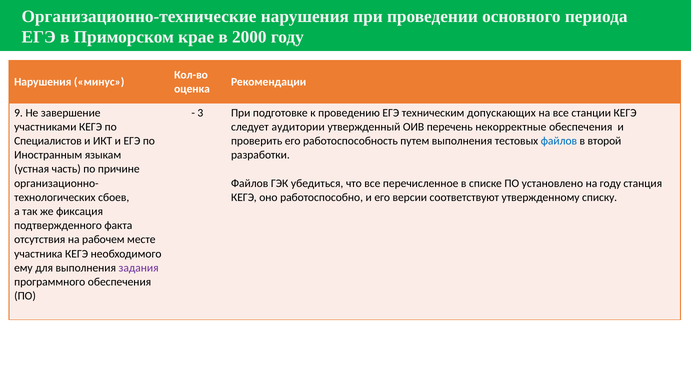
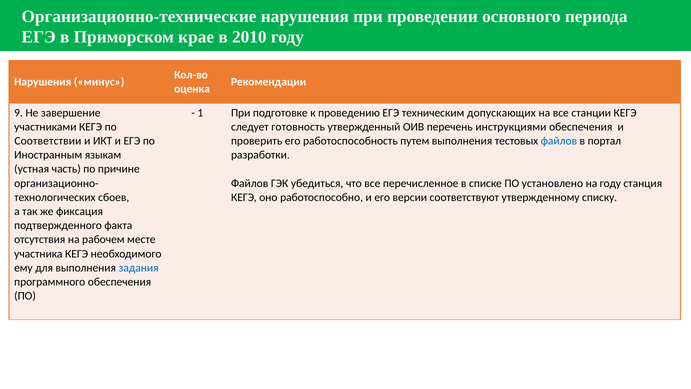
2000: 2000 -> 2010 (249, 37)
3: 3 -> 1 (200, 113)
аудитории: аудитории -> готовность (298, 127)
некорректные: некорректные -> инструкциями (511, 127)
Специалистов: Специалистов -> Соответствии (48, 141)
второй: второй -> портал (604, 141)
задания colour: purple -> blue (139, 268)
